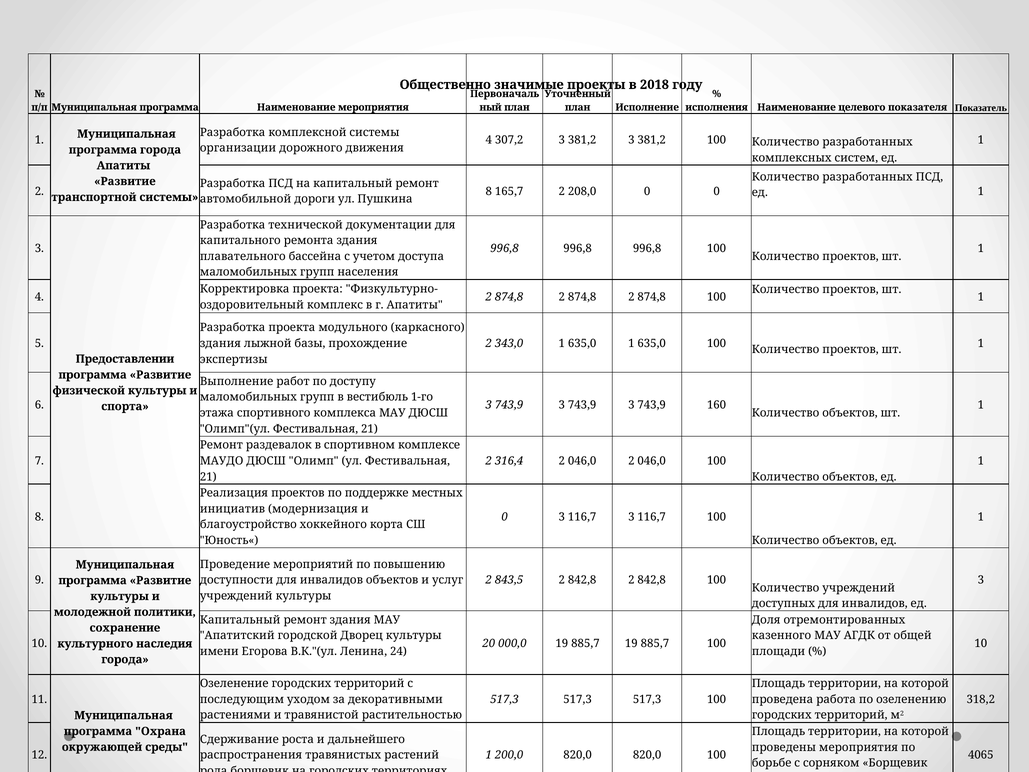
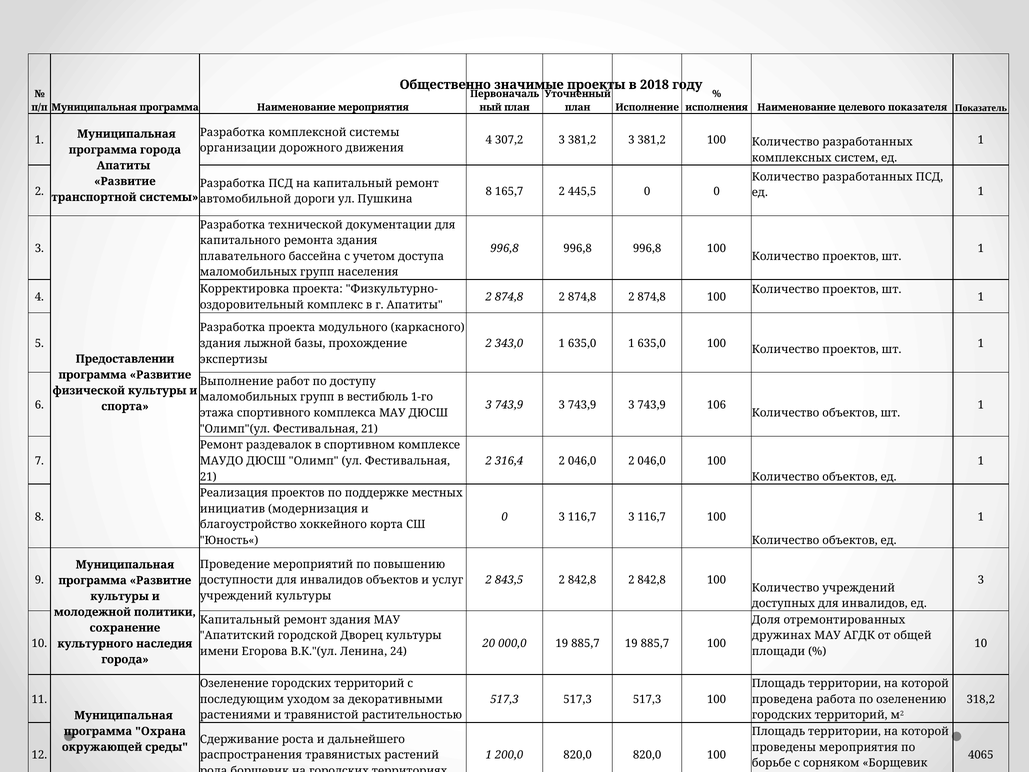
208,0: 208,0 -> 445,5 (582, 191)
160: 160 -> 106 (717, 405)
казенного: казенного -> дружинах (782, 635)
